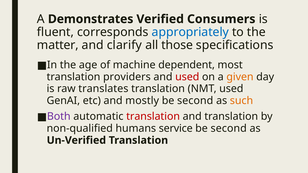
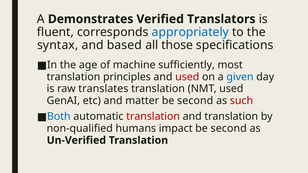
Consumers: Consumers -> Translators (221, 19)
matter: matter -> syntax (58, 45)
clarify: clarify -> based (124, 45)
dependent: dependent -> sufficiently (187, 65)
providers: providers -> principles (127, 77)
given colour: orange -> blue (240, 77)
mostly: mostly -> matter (142, 101)
such colour: orange -> red (241, 101)
Both colour: purple -> blue (59, 117)
service: service -> impact (176, 129)
